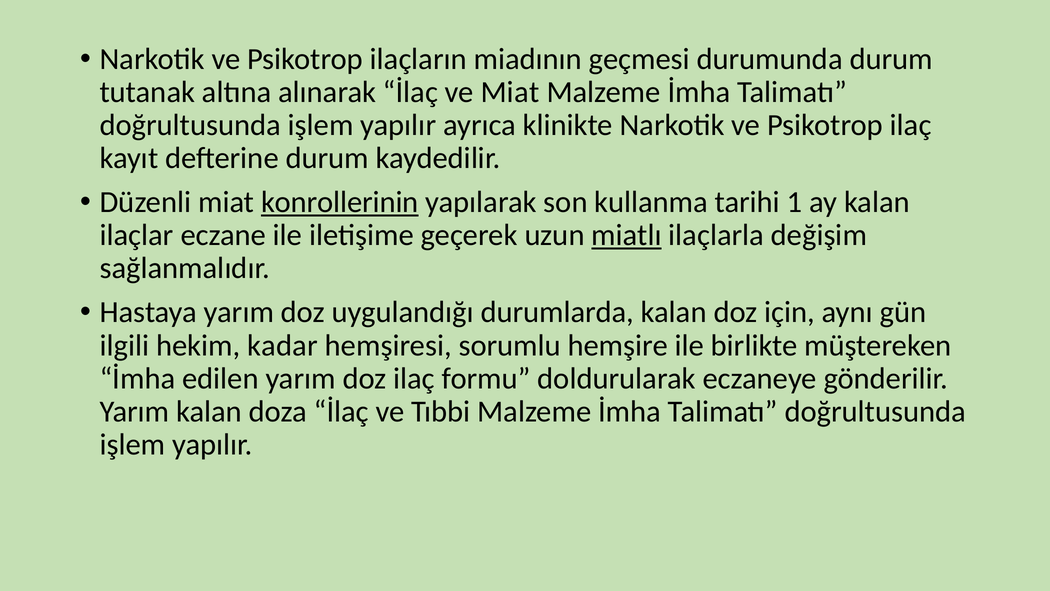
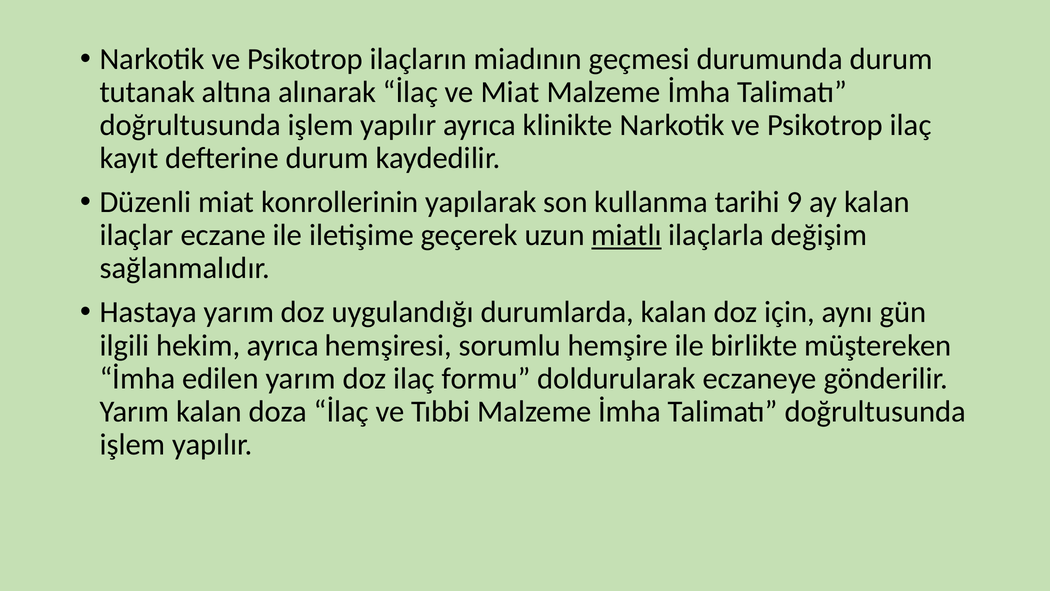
konrollerinin underline: present -> none (340, 202)
1: 1 -> 9 (795, 202)
hekim kadar: kadar -> ayrıca (283, 345)
